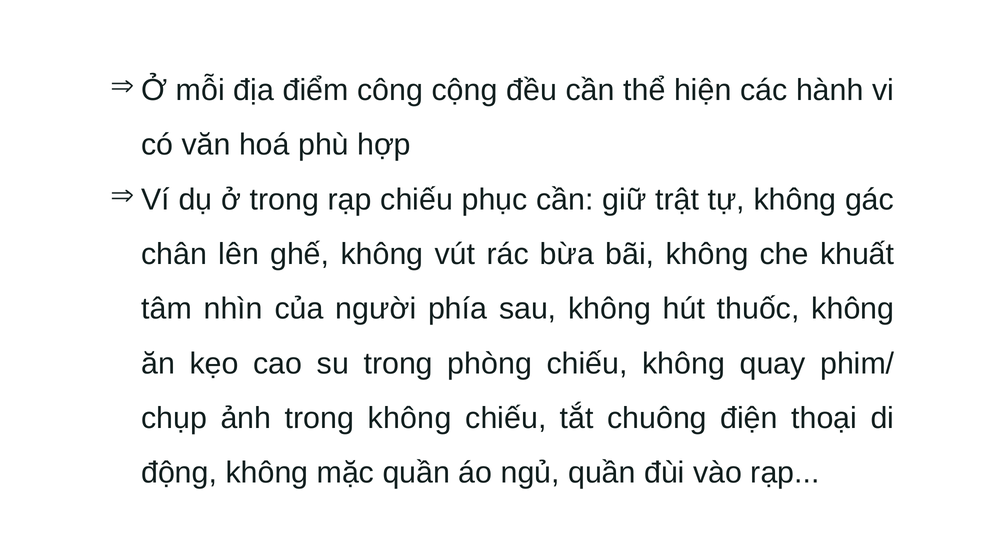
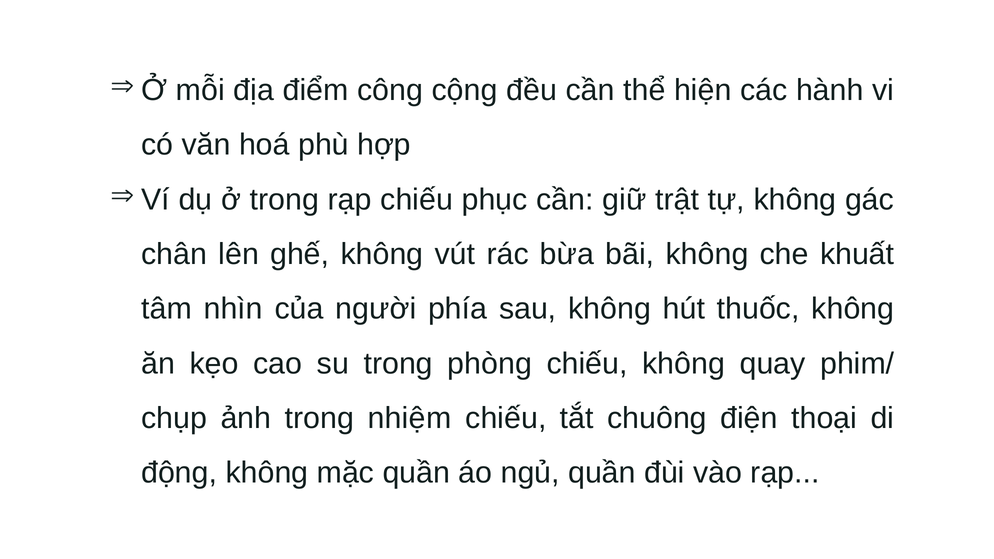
trong không: không -> nhiệm (409, 418)
